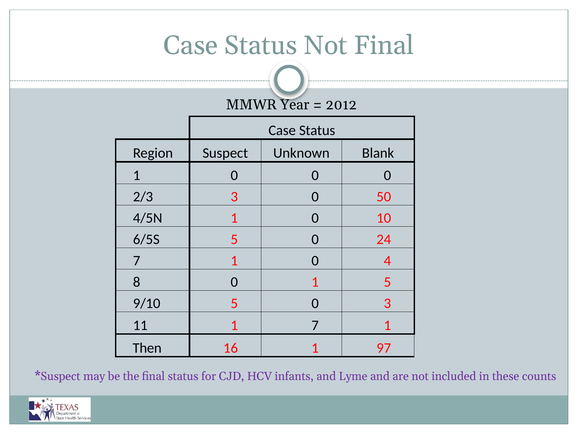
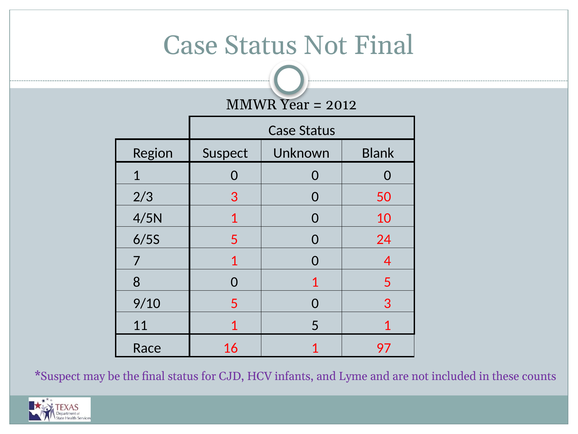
11 1 7: 7 -> 5 (315, 325)
Then: Then -> Race (147, 348)
